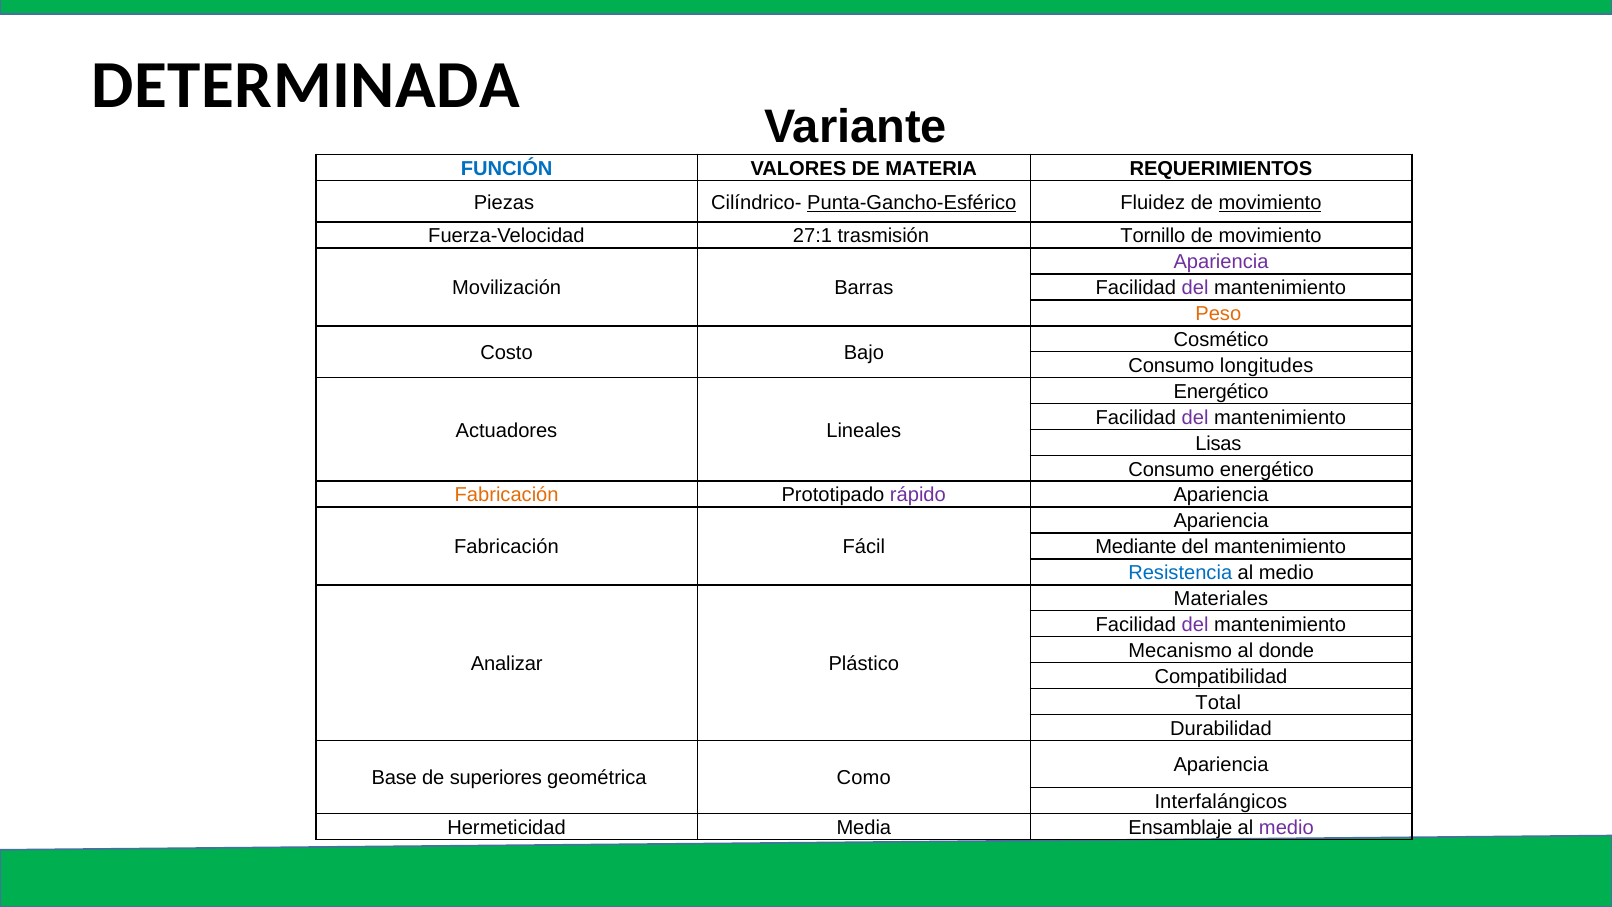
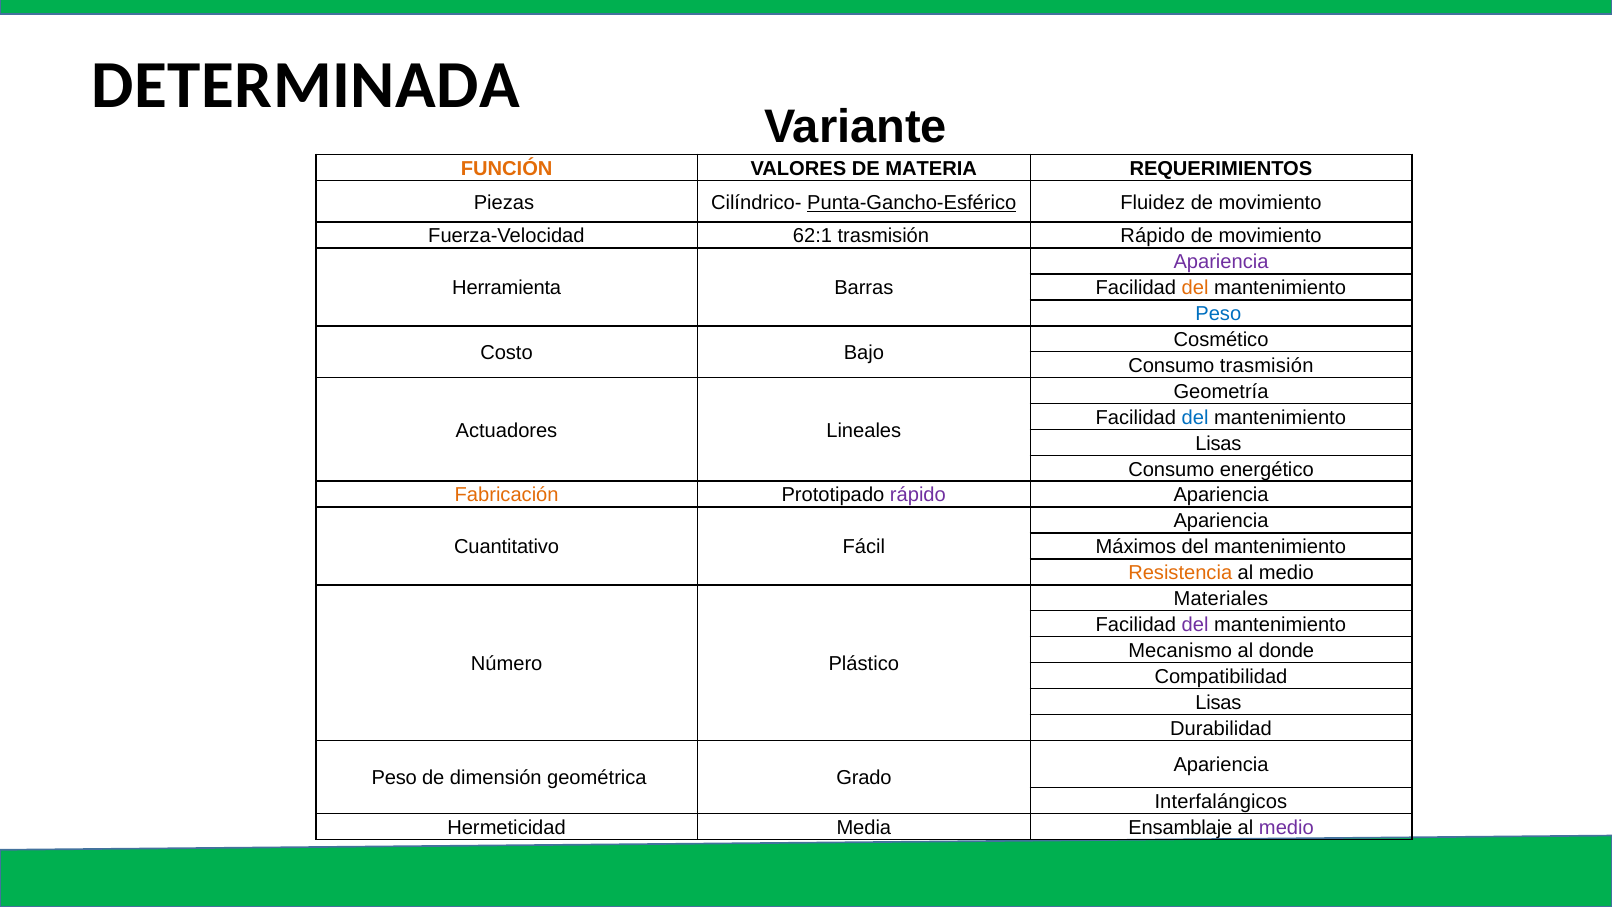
FUNCIÓN colour: blue -> orange (507, 169)
movimiento underline: present -> none (1270, 202)
27:1: 27:1 -> 62:1 (812, 236)
trasmisión Tornillo: Tornillo -> Rápido (1153, 236)
Movilización: Movilización -> Herramienta (507, 288)
del colour: purple -> orange (1195, 288)
Peso colour: orange -> blue (1218, 314)
Consumo longitudes: longitudes -> trasmisión (1267, 366)
Energético: Energético -> Geometría (1221, 392)
del colour: purple -> blue (1195, 418)
Fabricación: Fabricación -> Cuantitativo (507, 547)
Mediante: Mediante -> Máximos (1136, 547)
Resistencia colour: blue -> orange (1180, 573)
Analizar: Analizar -> Número (507, 663)
Total: Total -> Lisas (1218, 702)
Base: Base -> Peso (394, 778)
superiores: superiores -> dimensión (496, 778)
Como: Como -> Grado (864, 778)
